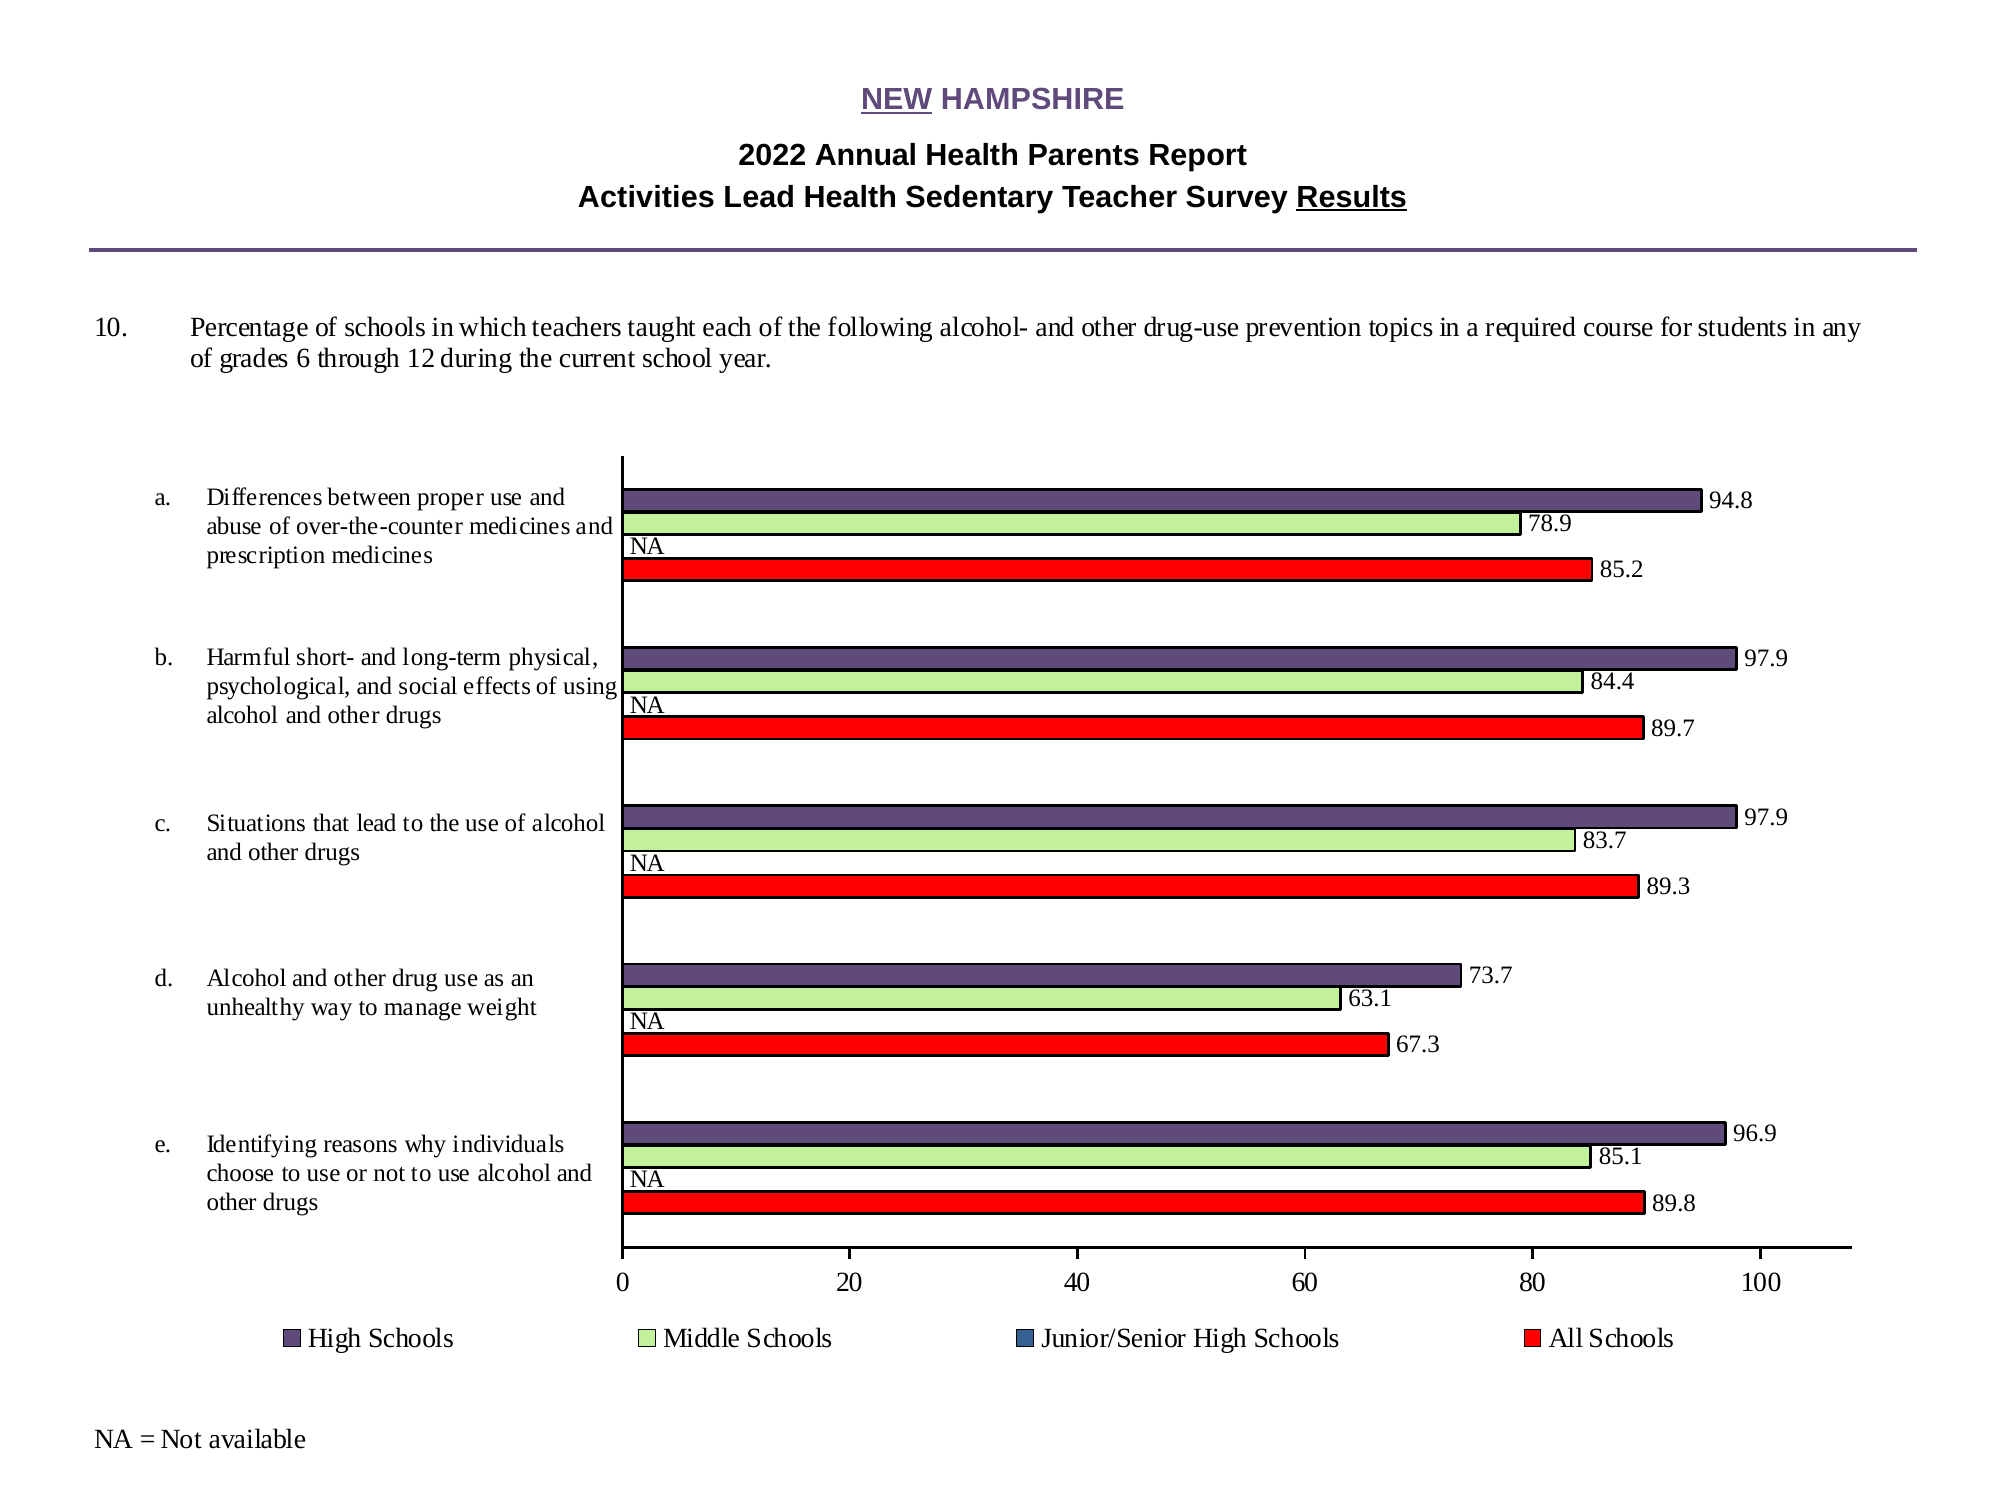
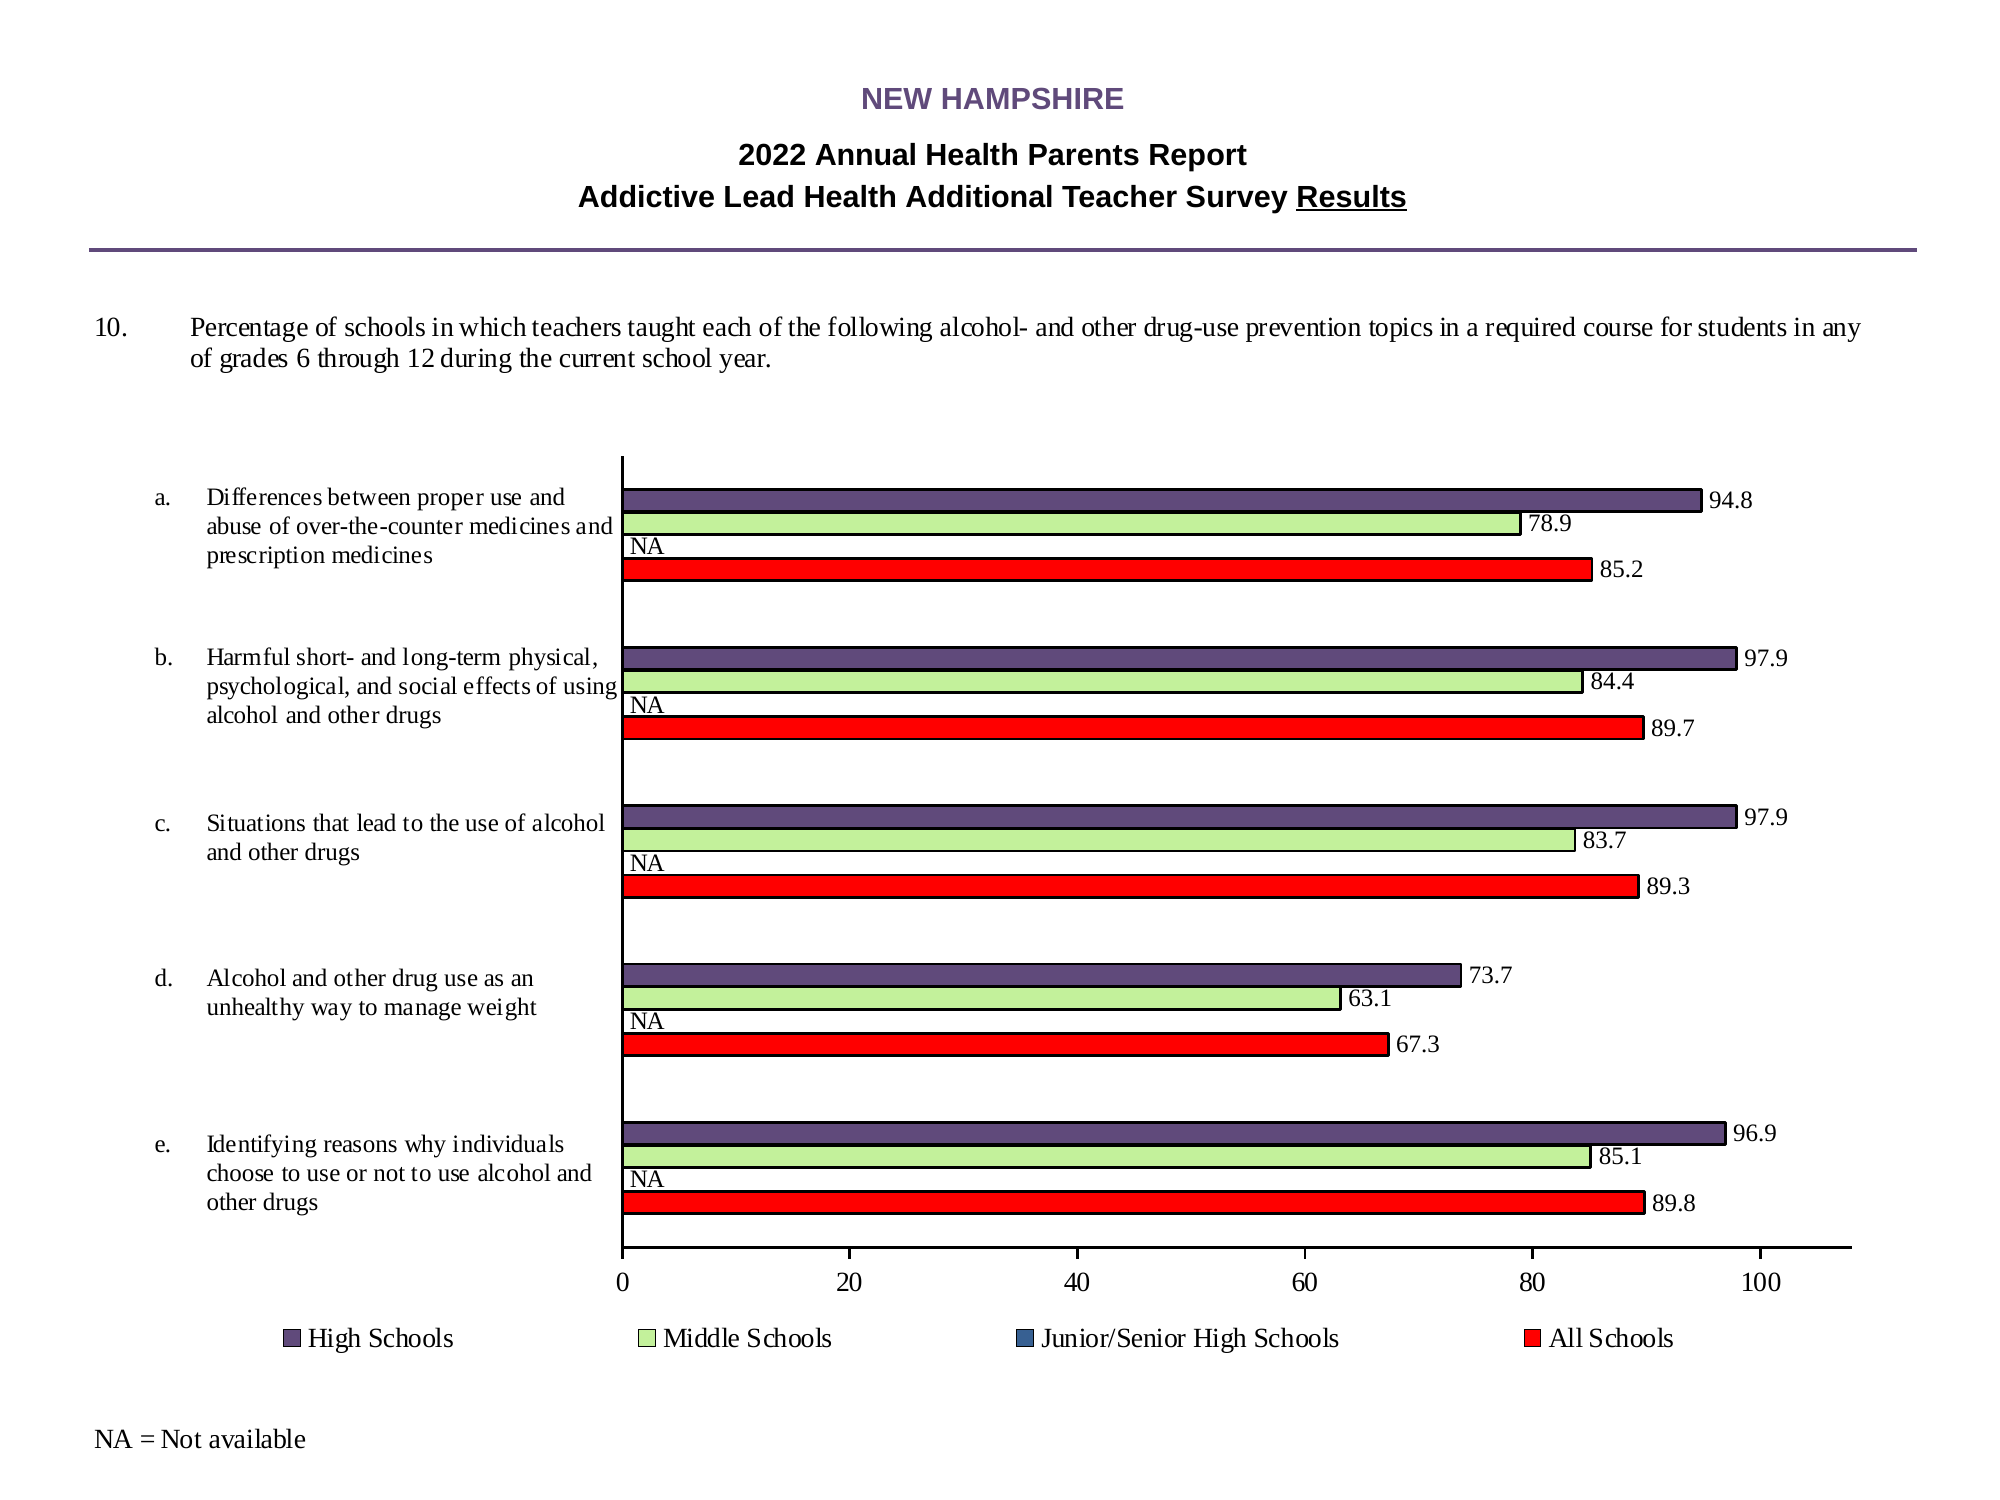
NEW underline: present -> none (897, 100)
Activities: Activities -> Addictive (646, 197)
Sedentary: Sedentary -> Additional (980, 197)
